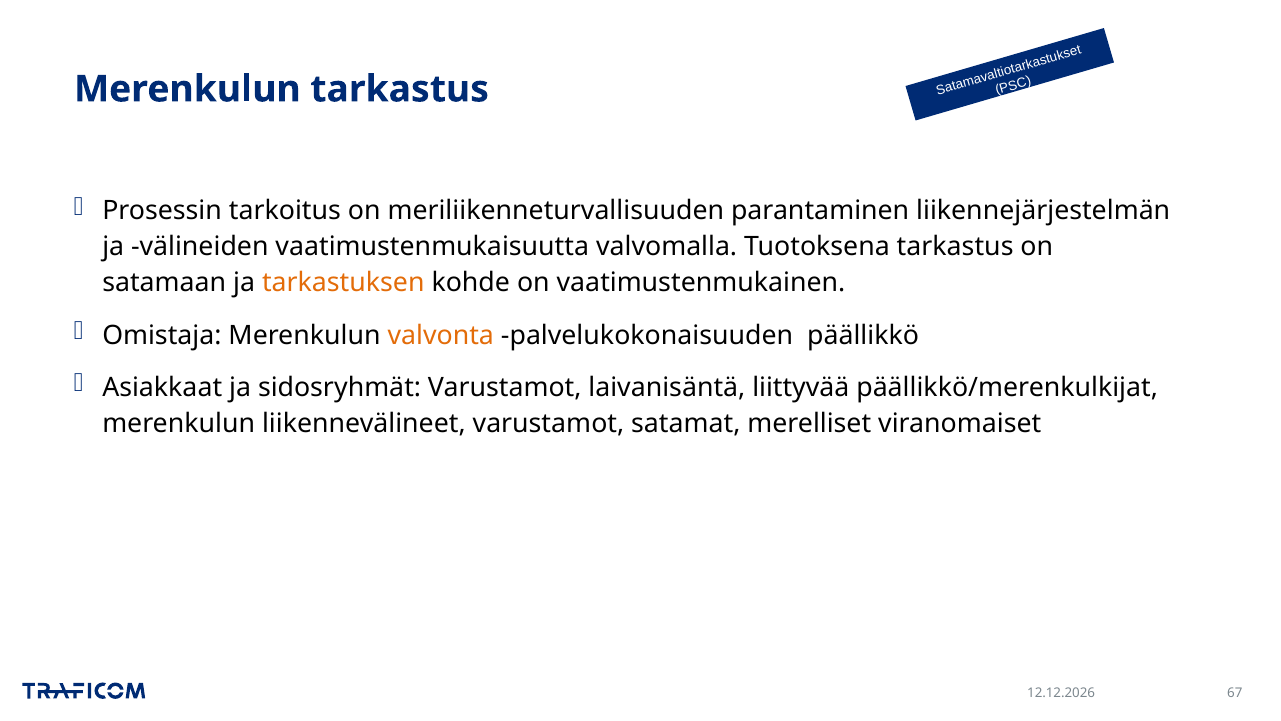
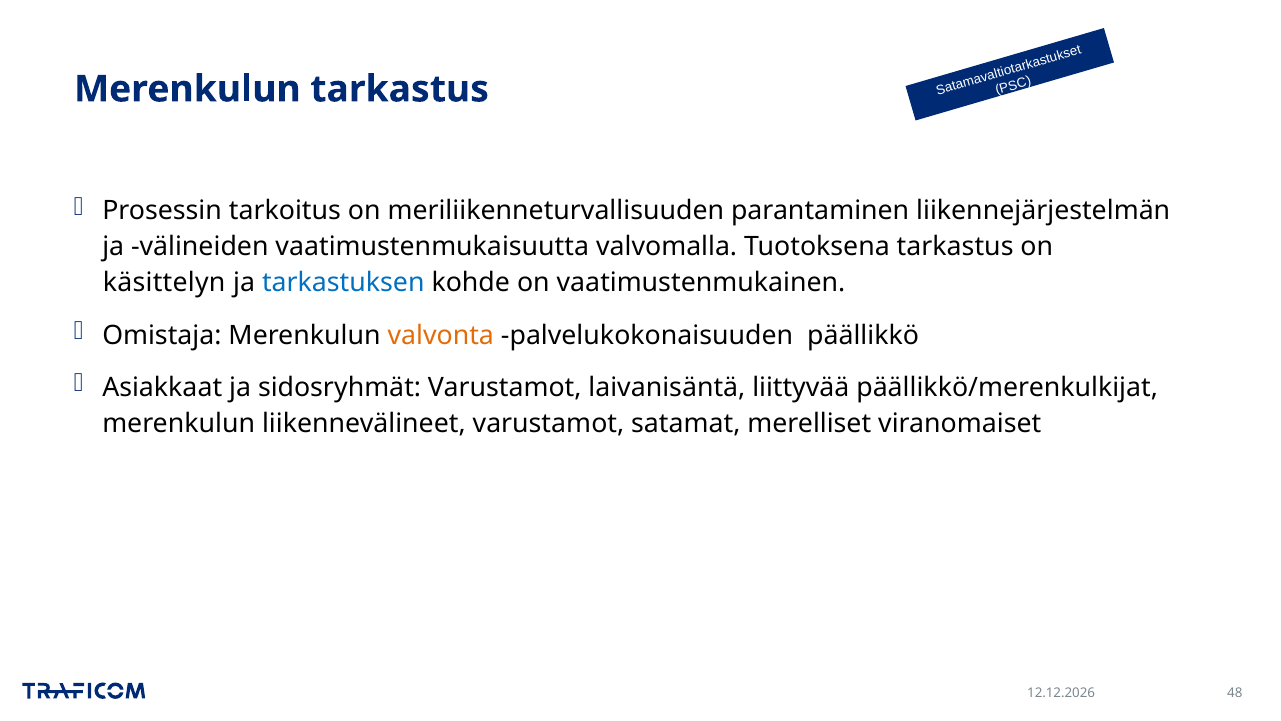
satamaan: satamaan -> käsittelyn (164, 283)
tarkastuksen colour: orange -> blue (343, 283)
67: 67 -> 48 (1235, 693)
